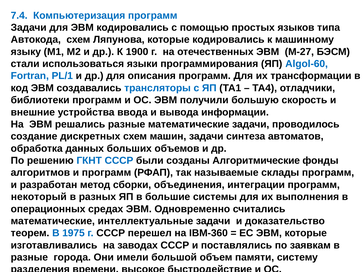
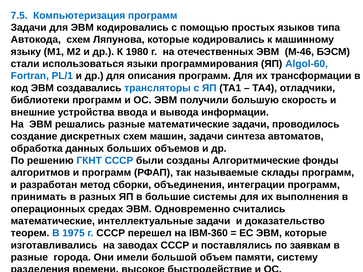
7.4: 7.4 -> 7.5 (19, 15)
1900: 1900 -> 1980 (137, 52)
М-27: М-27 -> М-46 (299, 52)
некоторый: некоторый -> принимать (39, 197)
